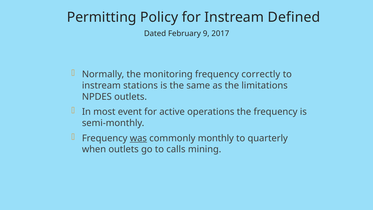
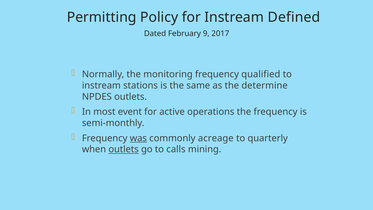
correctly: correctly -> qualified (261, 74)
limitations: limitations -> determine (265, 86)
monthly: monthly -> acreage (216, 138)
outlets underline: none -> present (124, 149)
